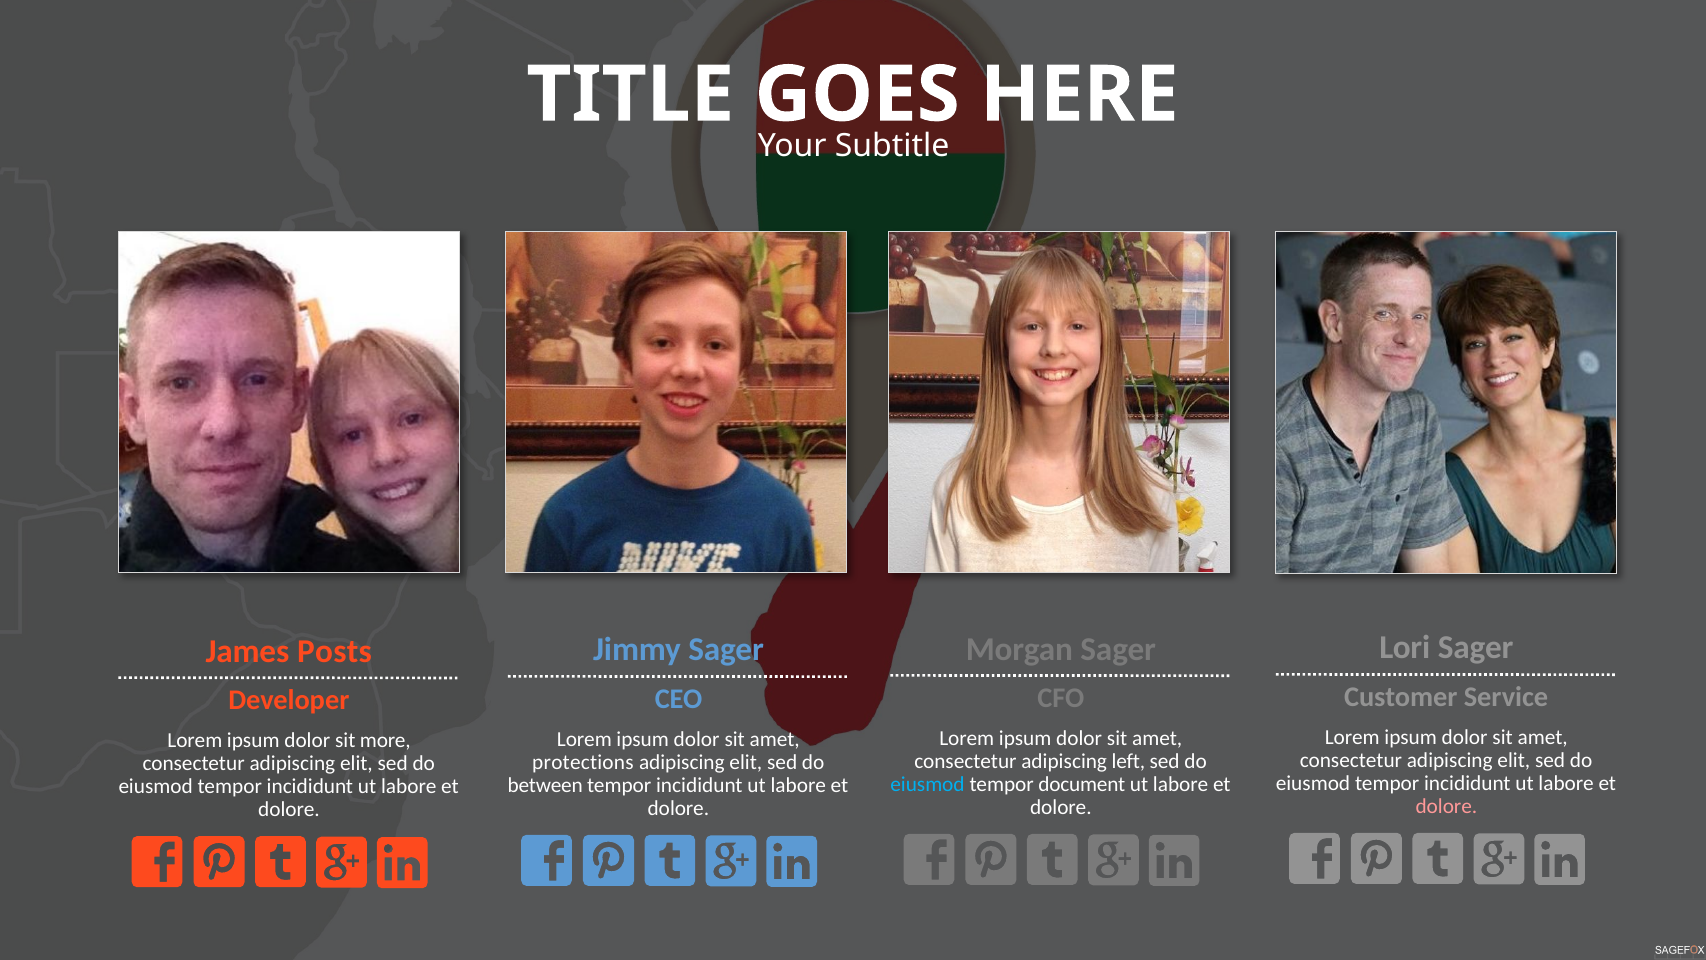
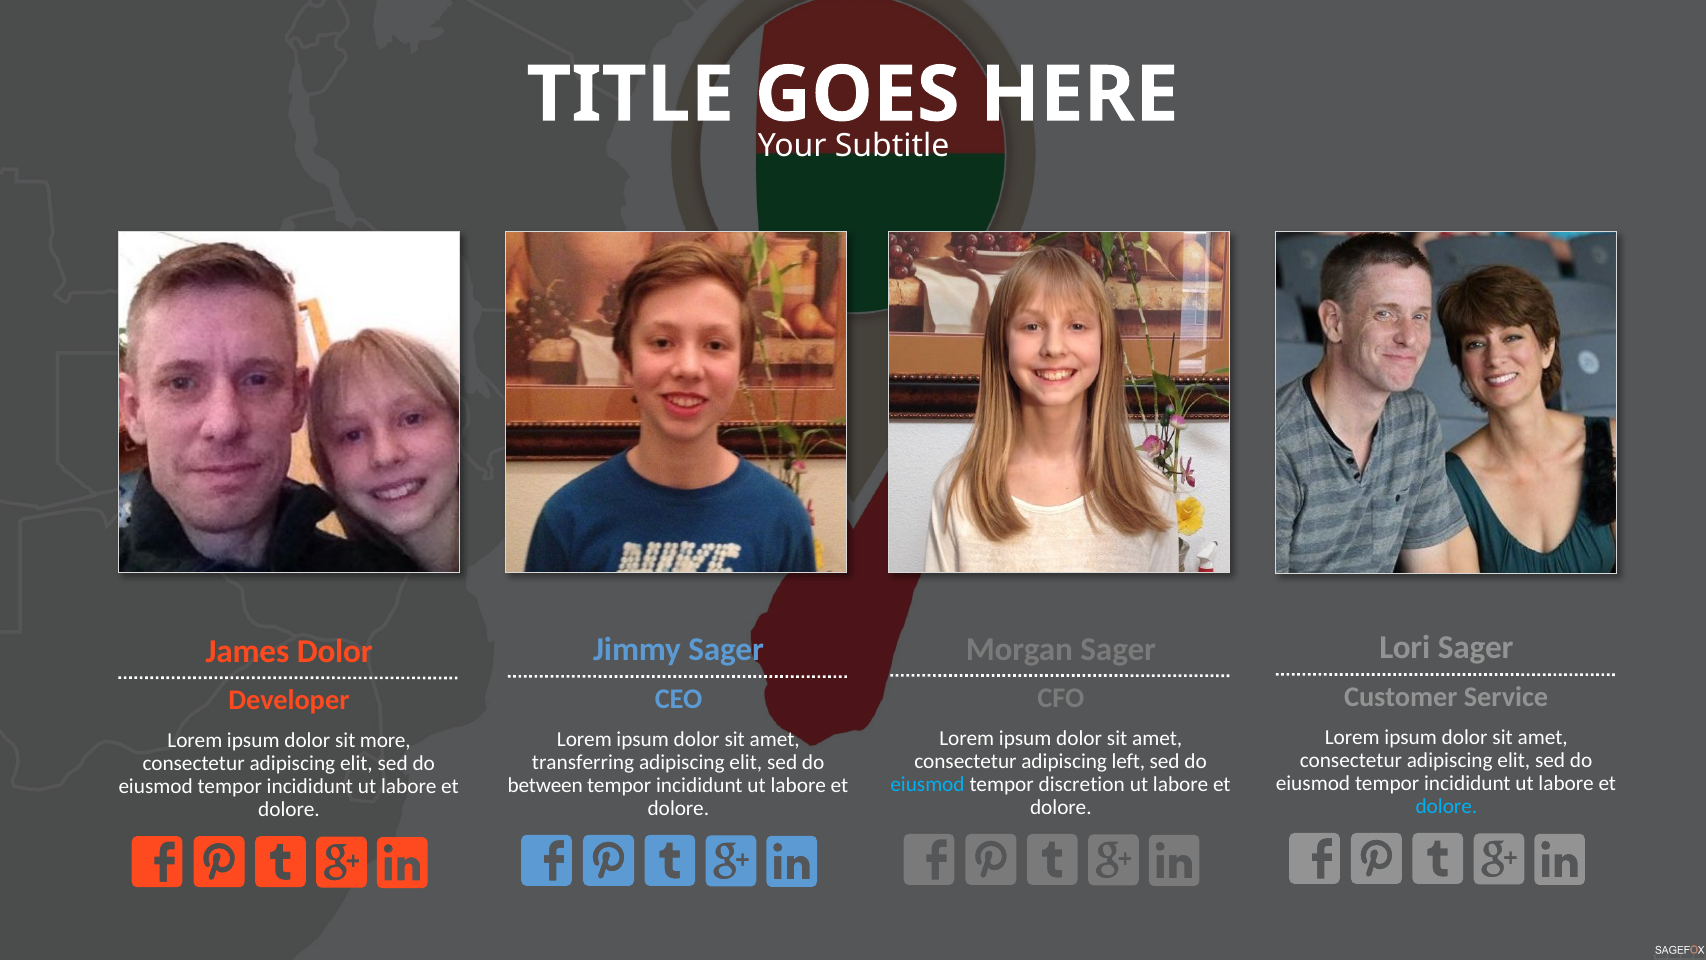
James Posts: Posts -> Dolor (335, 651)
protections: protections -> transferring (583, 762)
document: document -> discretion (1082, 784)
dolore colour: pink -> light blue (1446, 806)
